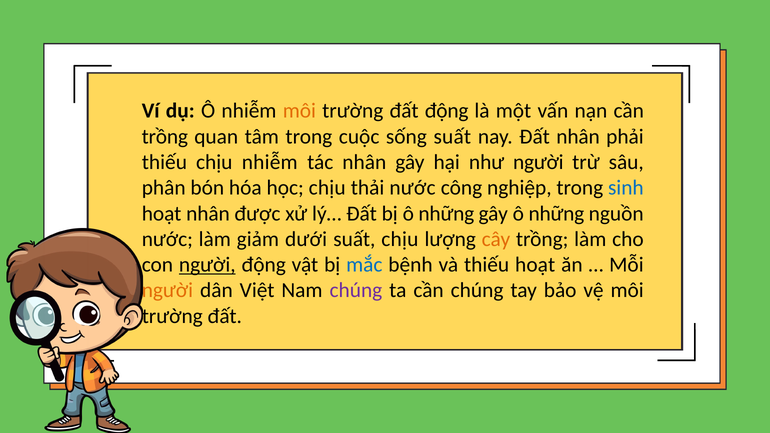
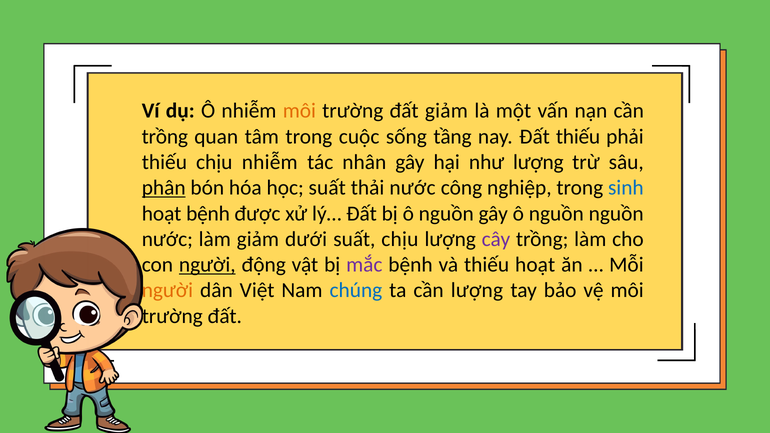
đất động: động -> giảm (446, 111)
sống suất: suất -> tầng (453, 137)
Đất nhân: nhân -> thiếu (578, 137)
như người: người -> lượng (538, 162)
phân underline: none -> present (164, 188)
học chịu: chịu -> suất (327, 188)
hoạt nhân: nhân -> bệnh (208, 214)
bị ô những: những -> nguồn (446, 214)
gây ô những: những -> nguồn (556, 214)
cây colour: orange -> purple (496, 239)
mắc colour: blue -> purple (364, 265)
chúng colour: purple -> blue (356, 290)
cần chúng: chúng -> lượng (477, 290)
